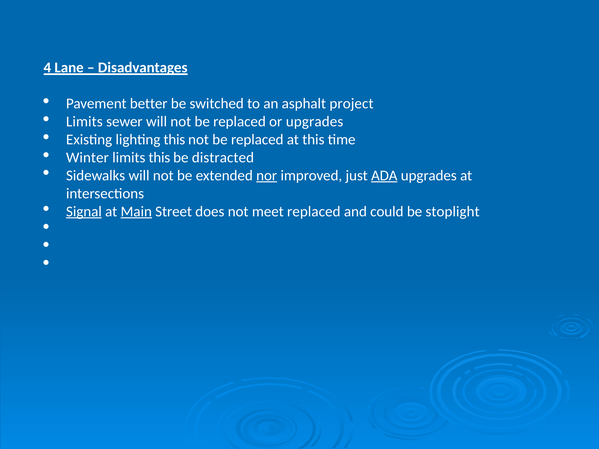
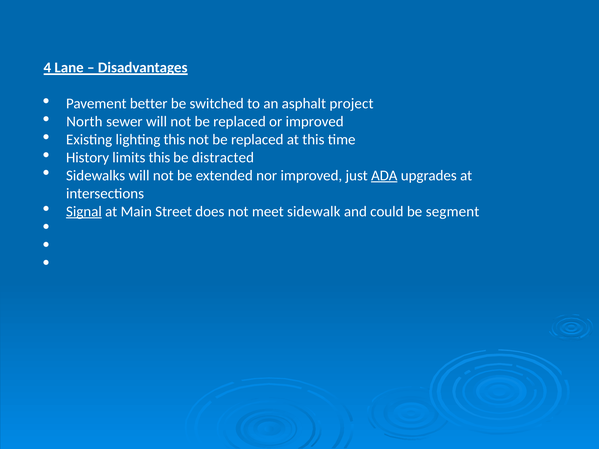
Limits: Limits -> North (84, 122)
or upgrades: upgrades -> improved (315, 122)
Winter: Winter -> History (88, 158)
nor underline: present -> none (267, 176)
Main underline: present -> none (136, 212)
meet replaced: replaced -> sidewalk (314, 212)
stoplight: stoplight -> segment (453, 212)
